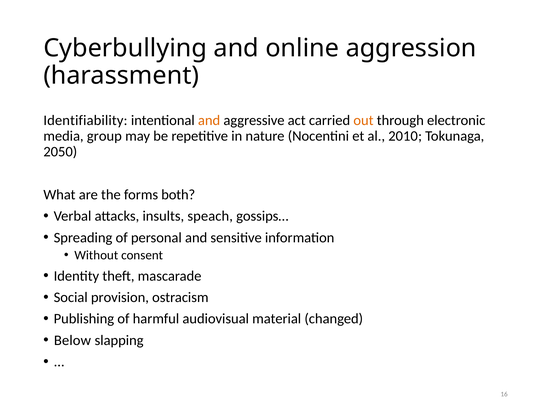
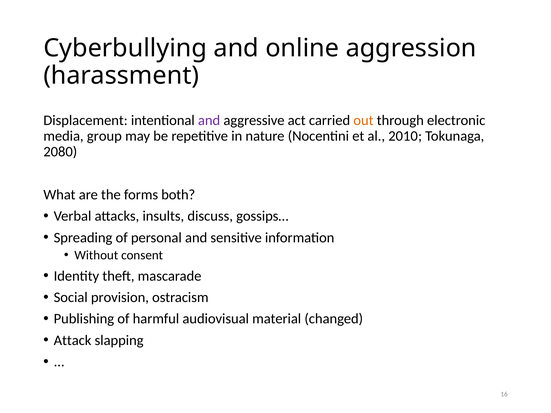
Identifiability: Identifiability -> Displacement (86, 121)
and colour: orange -> purple (209, 121)
2050: 2050 -> 2080 (60, 152)
speach: speach -> discuss (210, 216)
Below: Below -> Attack (73, 340)
